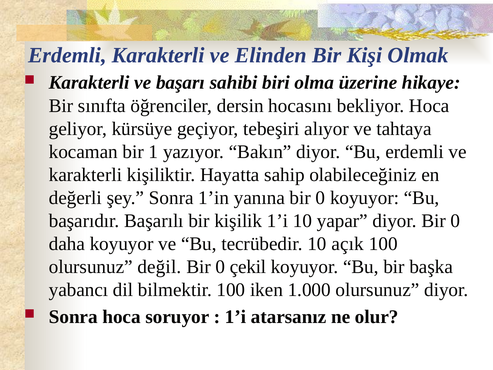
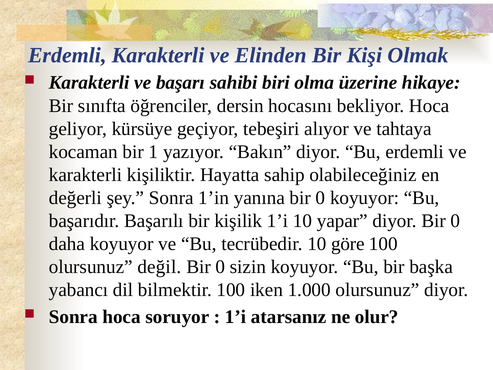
açık: açık -> göre (348, 244)
çekil: çekil -> sizin (248, 267)
